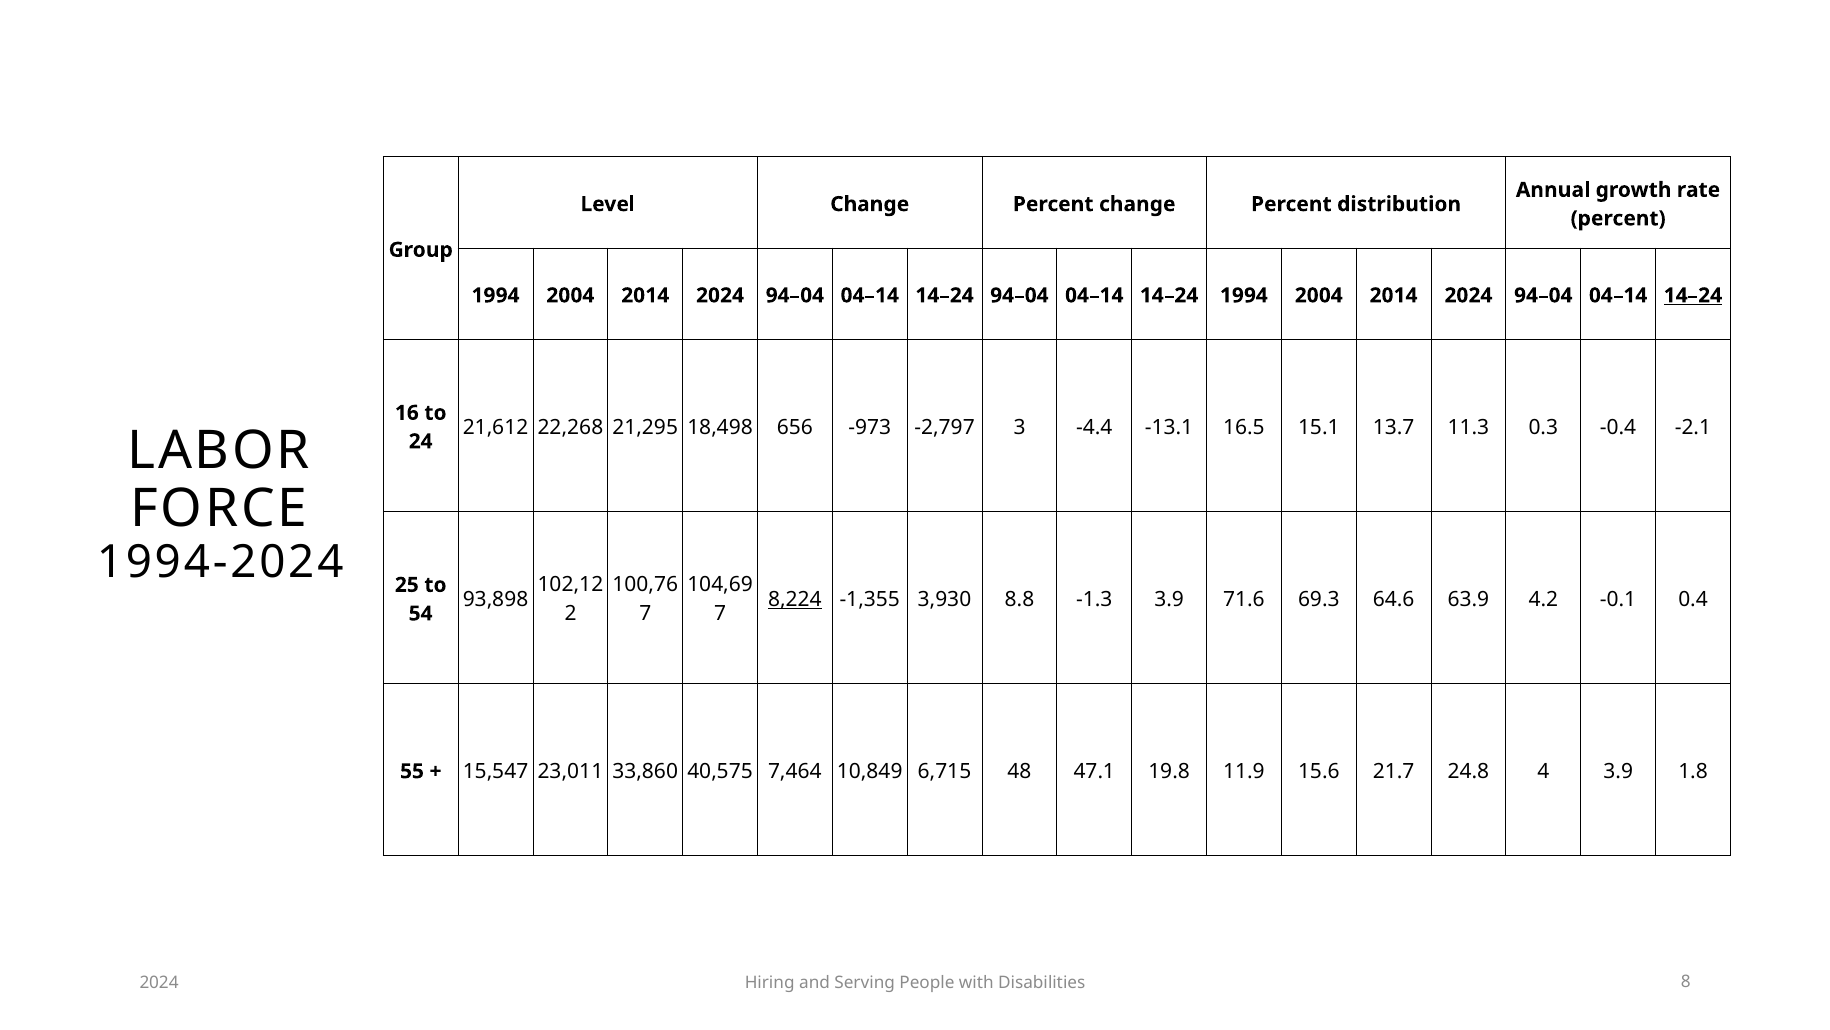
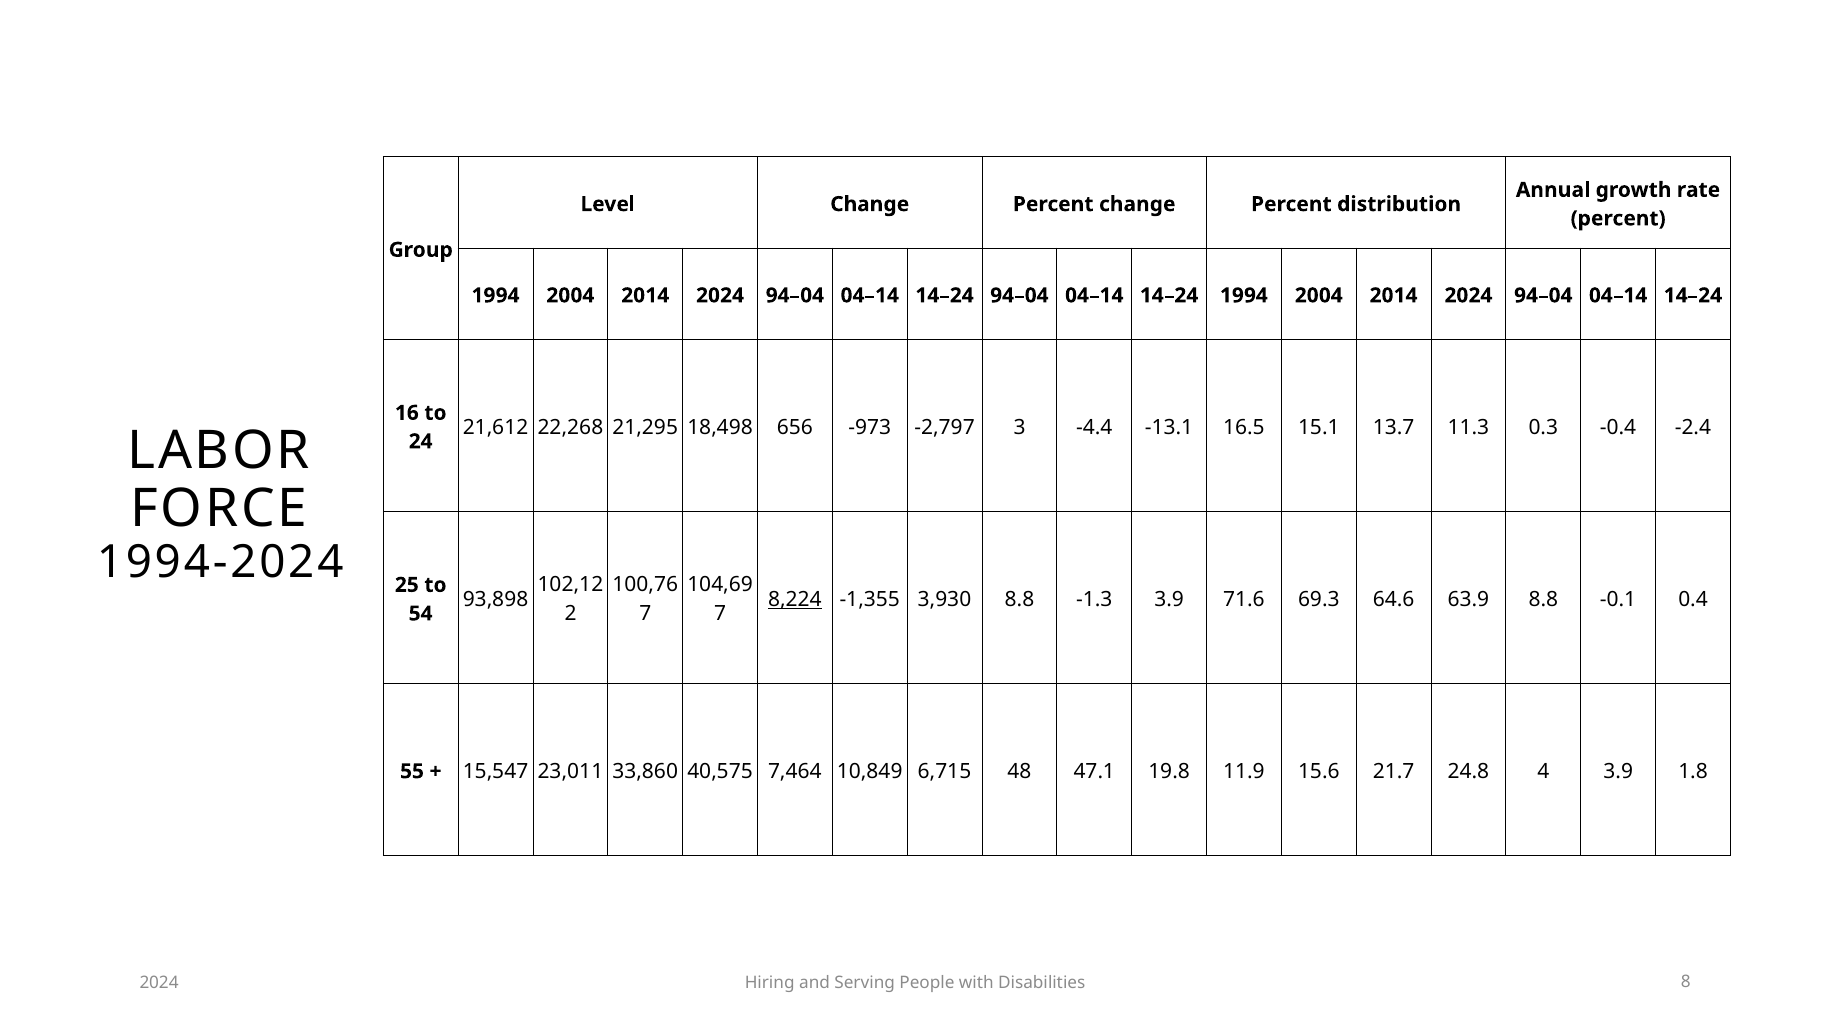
14–24 underline: present -> none (1693, 295)
-2.1: -2.1 -> -2.4 (1693, 427)
63.9 4.2: 4.2 -> 8.8 (1543, 599)
